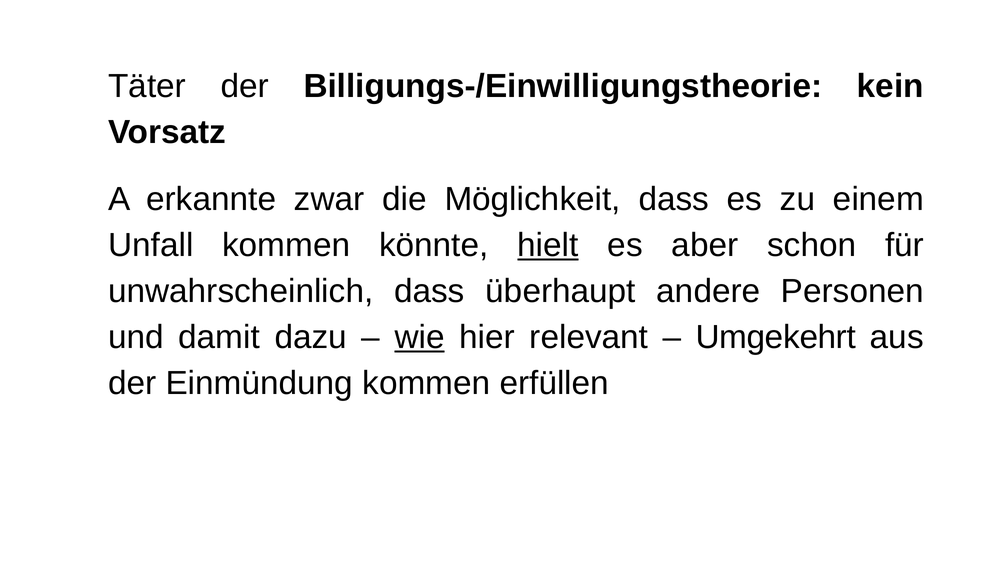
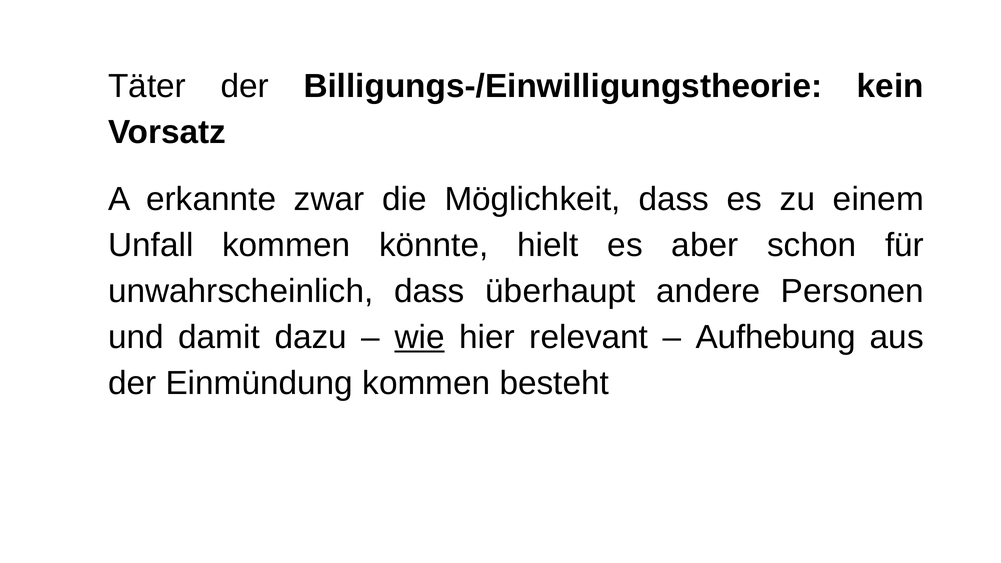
hielt underline: present -> none (548, 245)
Umgekehrt: Umgekehrt -> Aufhebung (776, 337)
erfüllen: erfüllen -> besteht (554, 383)
